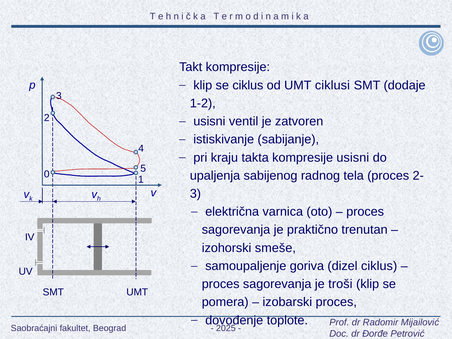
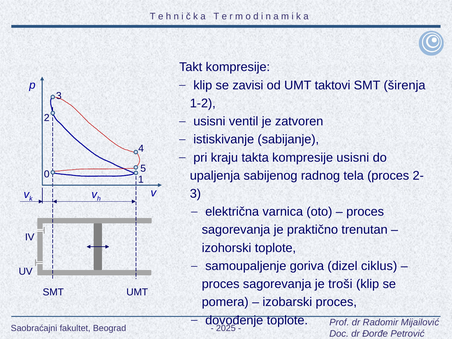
se ciklus: ciklus -> zavisi (248, 85)
ciklusi: ciklusi -> taktovi (333, 85)
dodaje: dodaje -> širenja (405, 85)
izohorski smeše: smeše -> toplote (275, 248)
